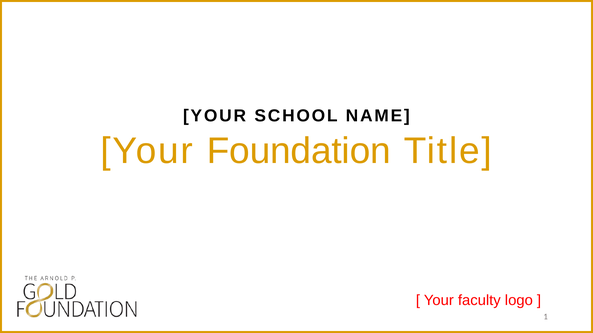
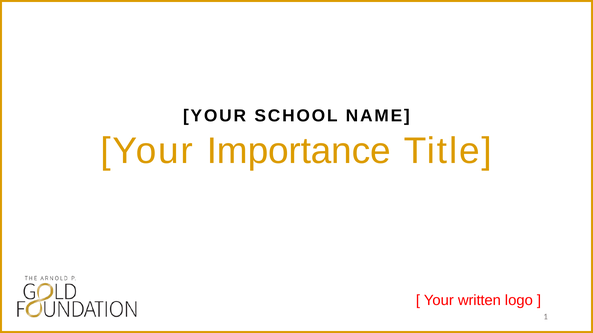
Foundation: Foundation -> Importance (299, 151)
faculty: faculty -> written (479, 301)
